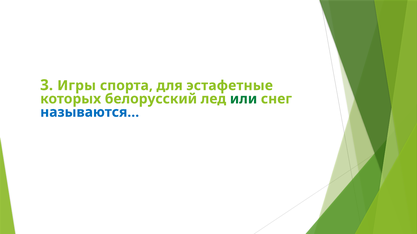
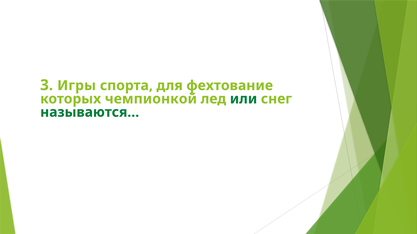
эстафетные: эстафетные -> фехтование (230, 86)
белорусский: белорусский -> чемпионкой (151, 99)
называются… colour: blue -> green (90, 112)
